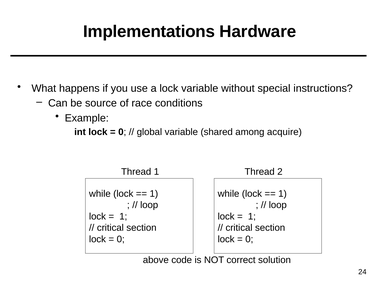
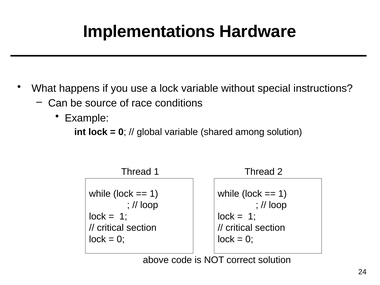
among acquire: acquire -> solution (284, 132)
